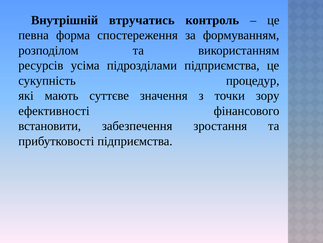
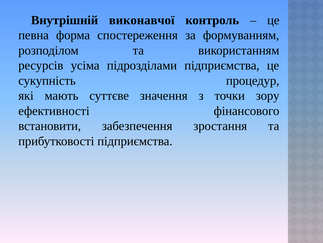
втручатись: втручатись -> виконавчої (142, 20)
